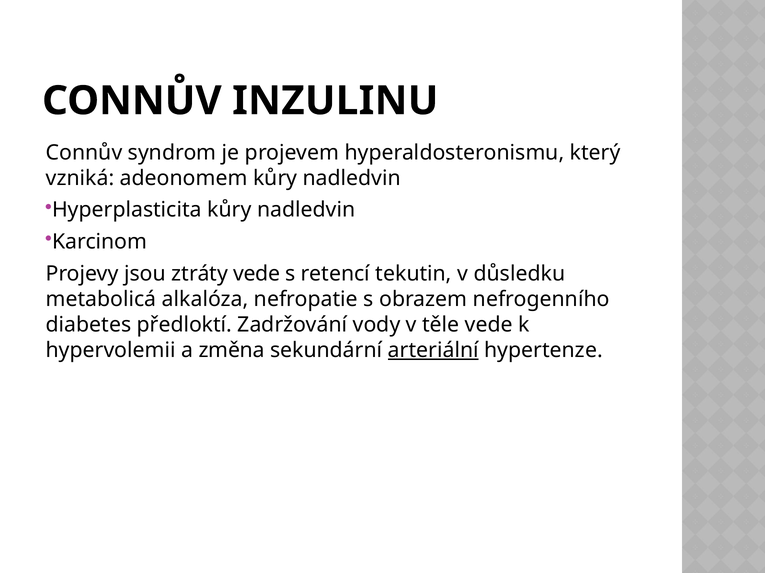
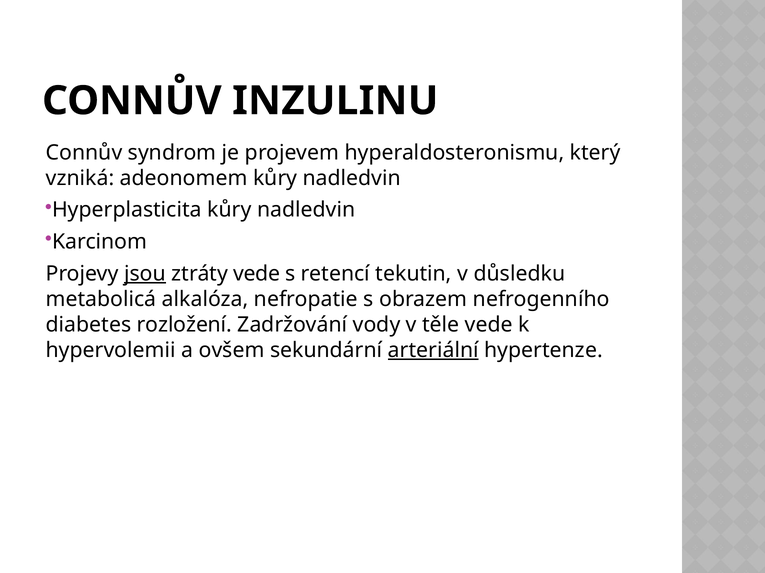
jsou underline: none -> present (145, 274)
předloktí: předloktí -> rozložení (184, 325)
změna: změna -> ovšem (232, 351)
